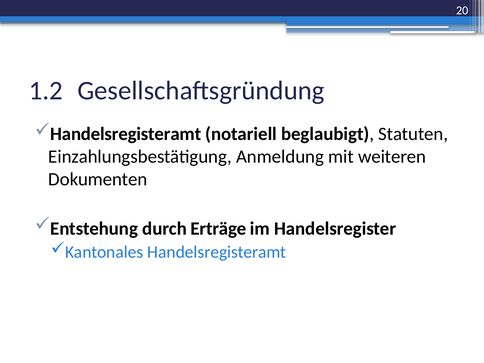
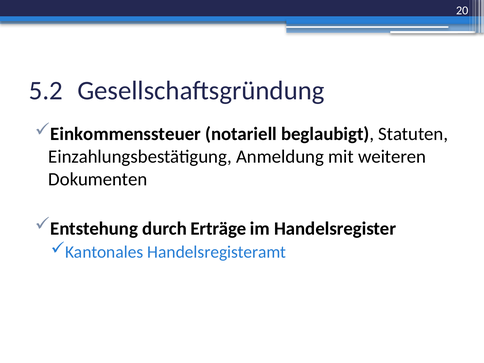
1.2: 1.2 -> 5.2 (46, 91)
Handelsregisteramt: Handelsregisteramt -> Einkommenssteuer (126, 134)
